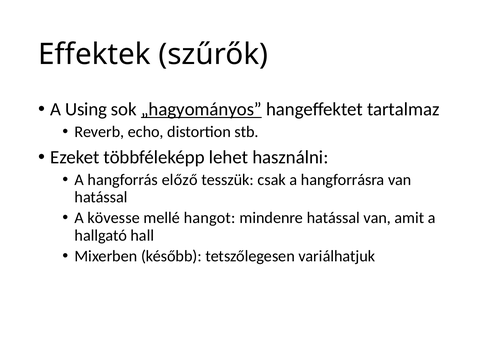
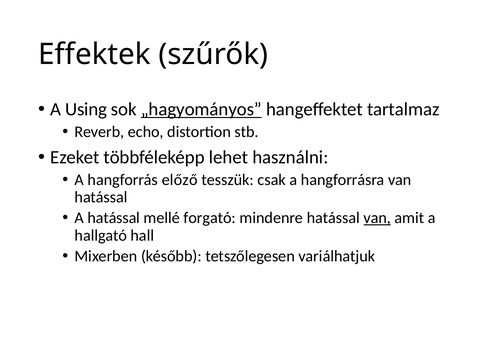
A kövesse: kövesse -> hatással (114, 218)
hangot: hangot -> forgató (210, 218)
van underline: none -> present (377, 218)
